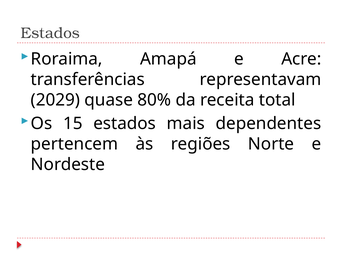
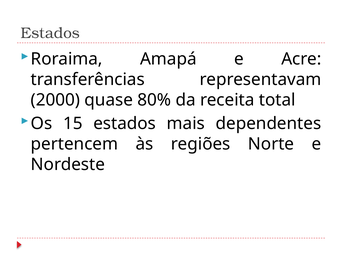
2029: 2029 -> 2000 (55, 100)
